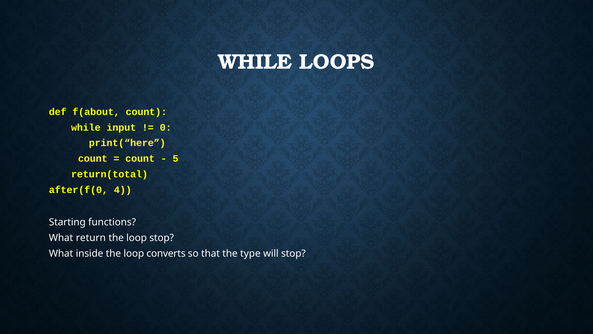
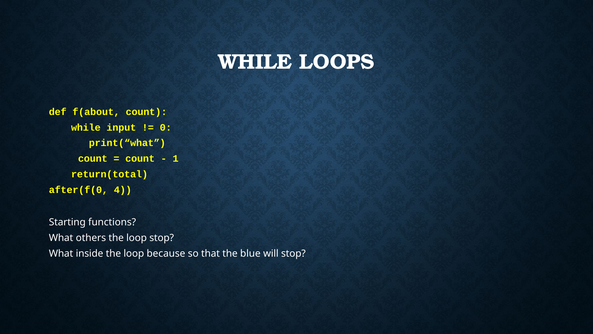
print(“here: print(“here -> print(“what (127, 143)
5: 5 -> 1 (176, 158)
return: return -> others (91, 238)
converts: converts -> because (166, 253)
type: type -> blue (250, 253)
